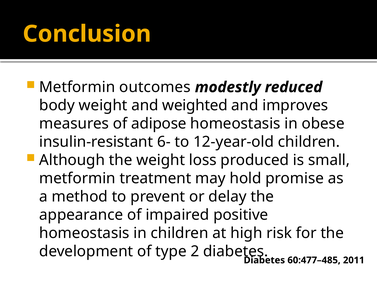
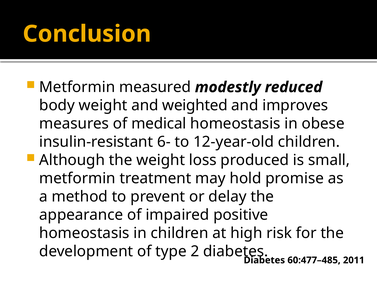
outcomes: outcomes -> measured (155, 87)
adipose: adipose -> medical (159, 124)
